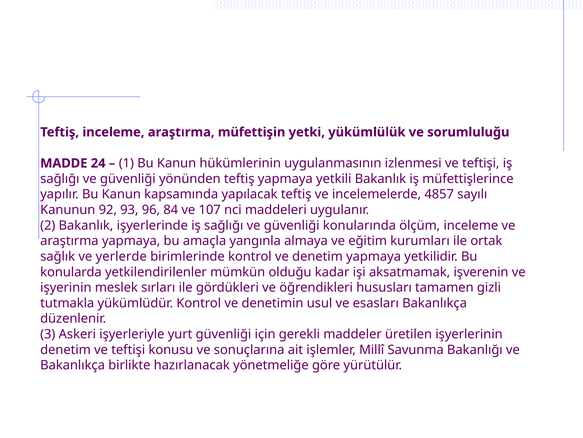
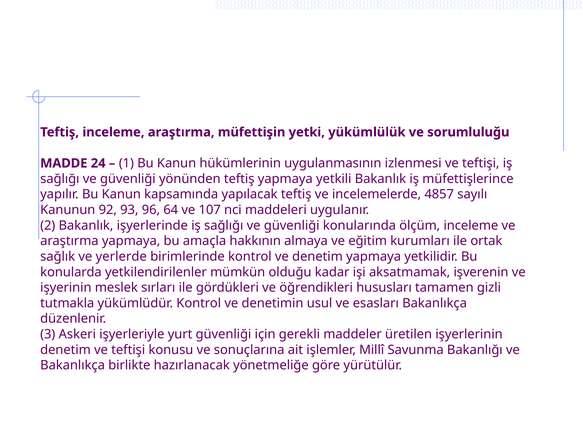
84: 84 -> 64 (171, 210)
yangınla: yangınla -> hakkının (255, 241)
